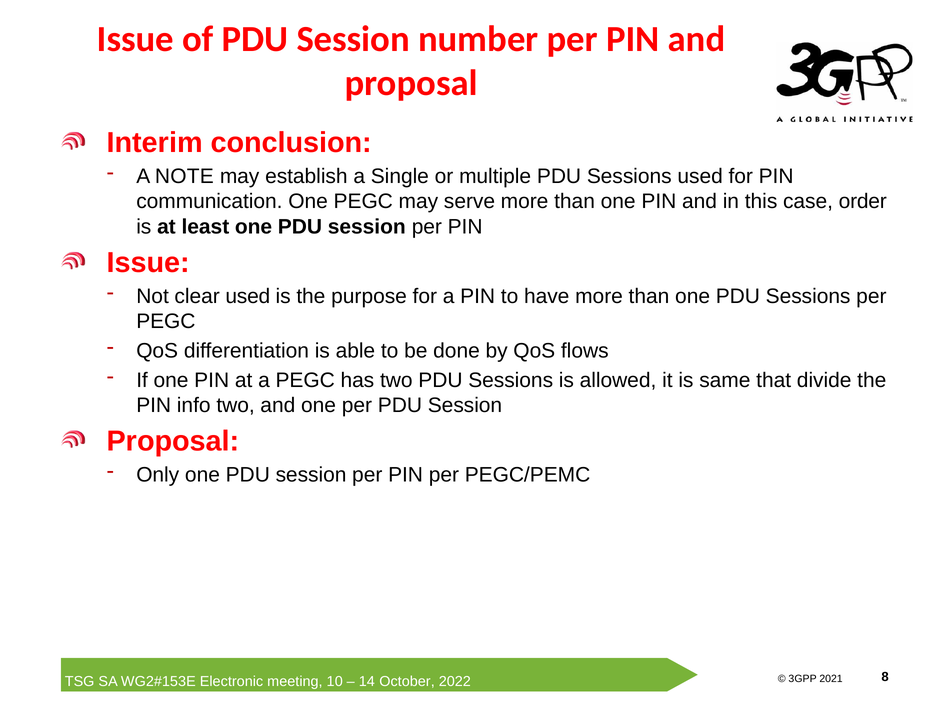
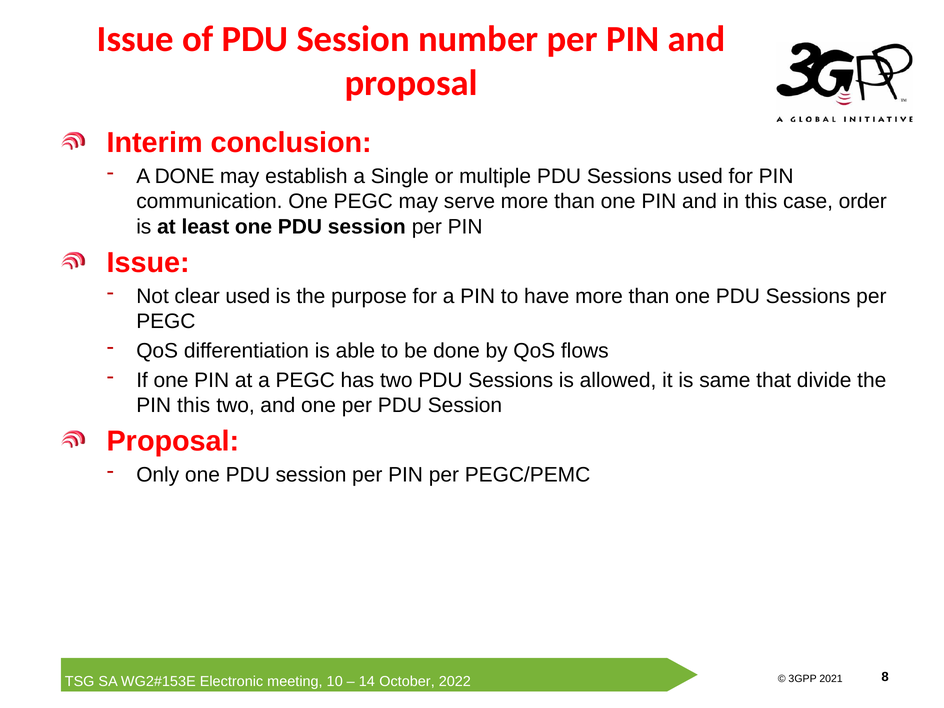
A NOTE: NOTE -> DONE (185, 176)
PIN info: info -> this (194, 405)
